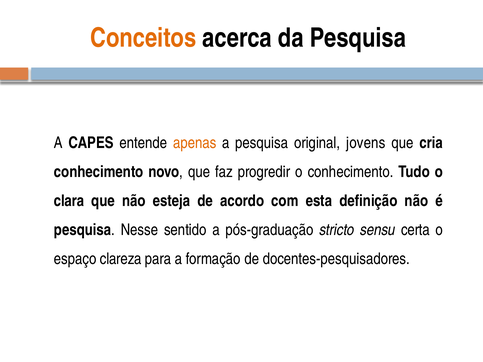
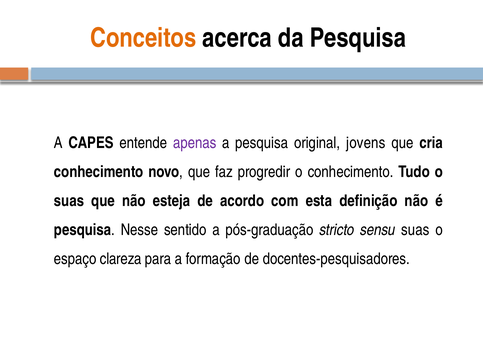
apenas colour: orange -> purple (195, 143)
clara: clara -> suas (69, 201)
sensu certa: certa -> suas (415, 230)
